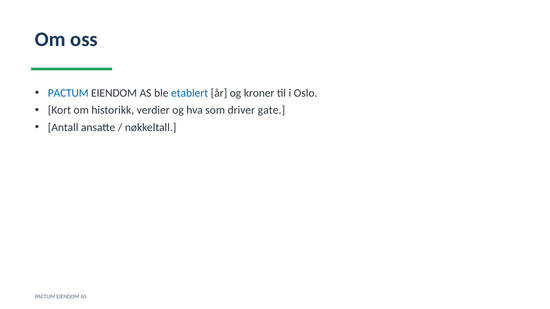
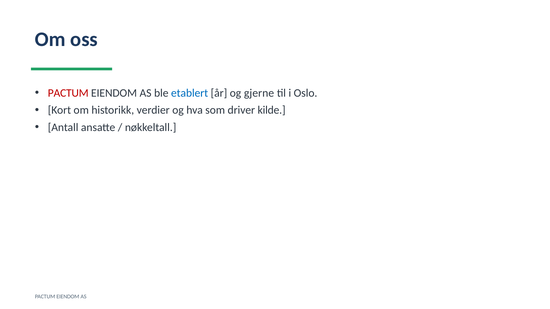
PACTUM colour: blue -> red (68, 93)
kroner: kroner -> gjerne (259, 93)
gate: gate -> kilde (272, 110)
